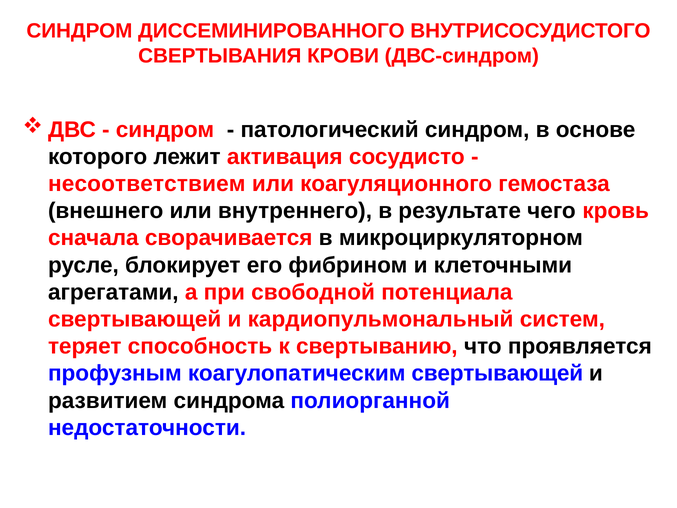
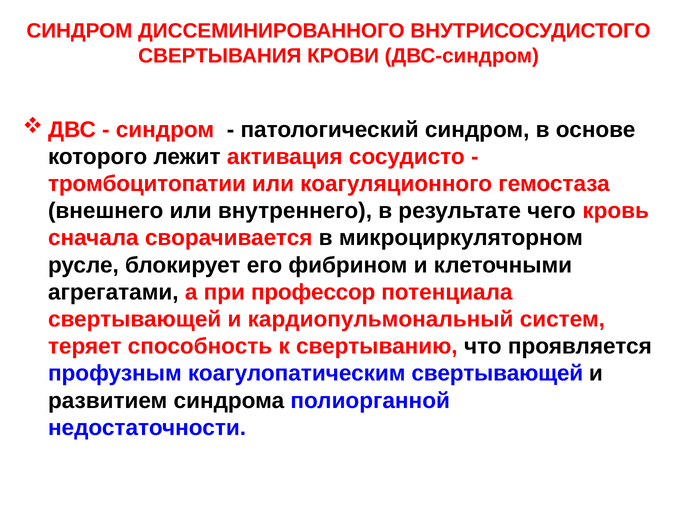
несоответствием: несоответствием -> тромбоцитопатии (147, 184)
свободной: свободной -> профессор (313, 292)
